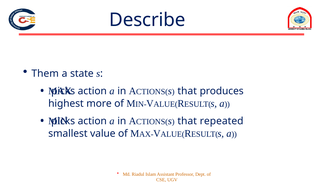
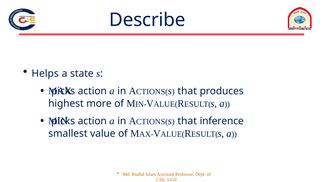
Them: Them -> Helps (45, 73)
repeated: repeated -> inference (222, 121)
